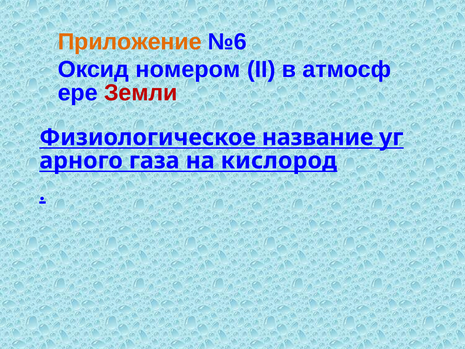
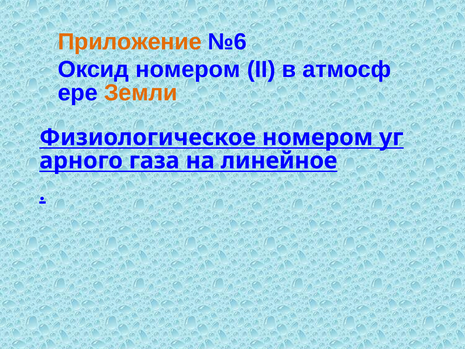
Земли colour: red -> orange (141, 93)
Физиологическое название: название -> номером (318, 137)
кислород: кислород -> линейное (279, 161)
